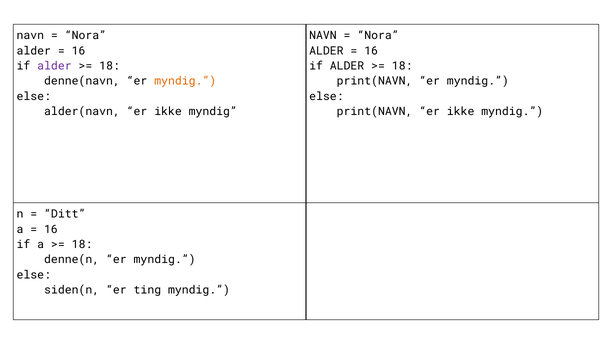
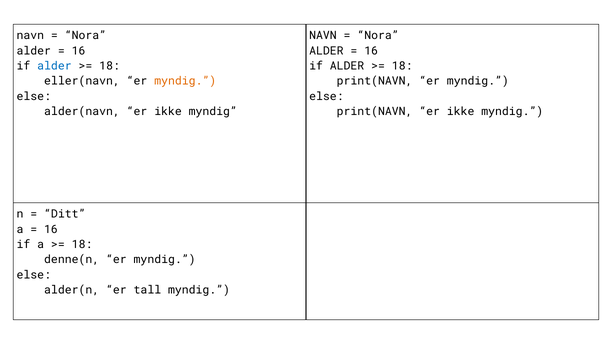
alder colour: purple -> blue (54, 66)
denne(navn: denne(navn -> eller(navn (82, 81)
siden(n: siden(n -> alder(n (72, 290)
ting: ting -> tall (147, 290)
